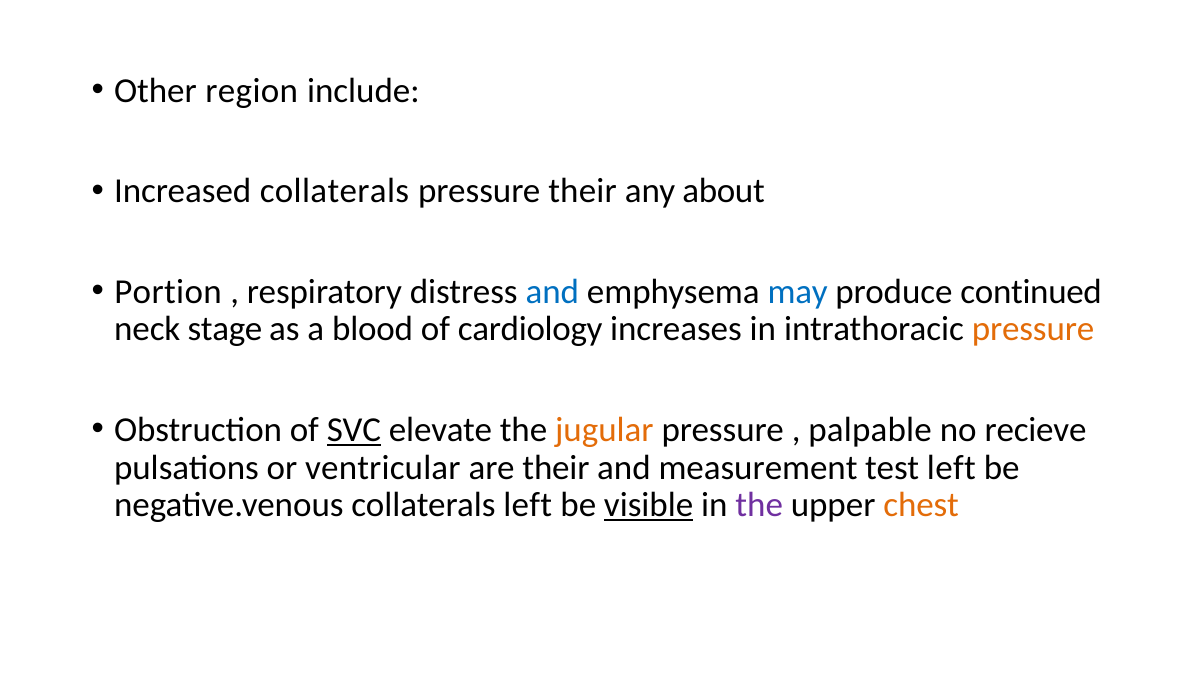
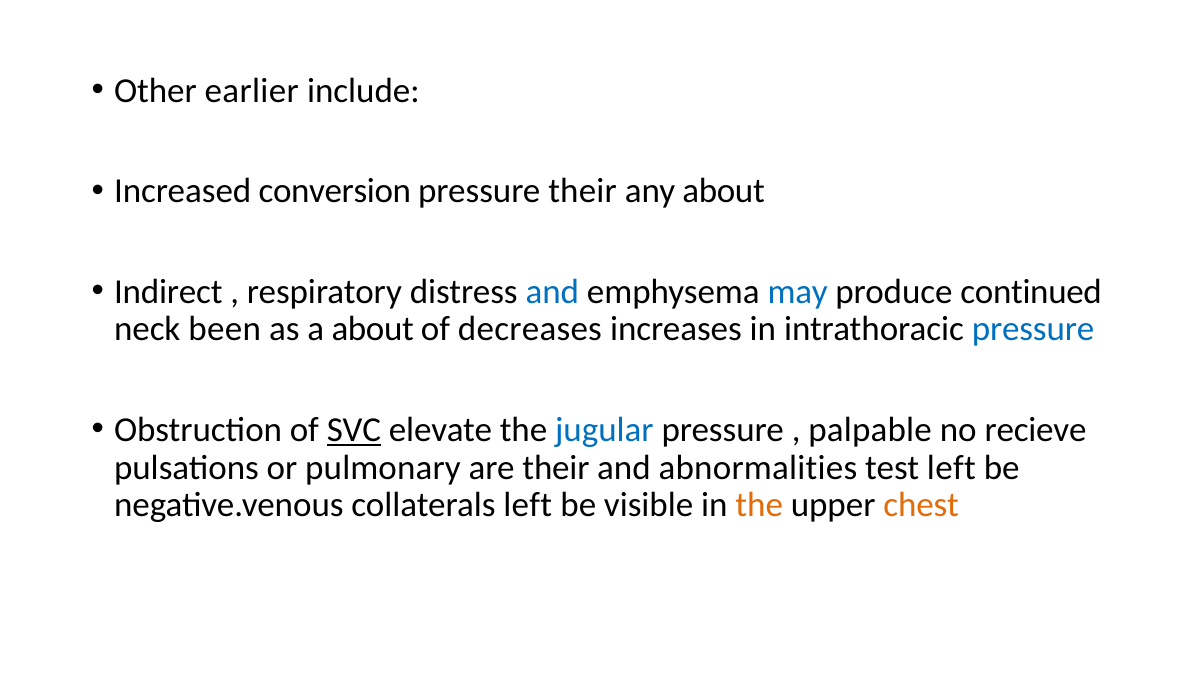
region: region -> earlier (252, 91)
Increased collaterals: collaterals -> conversion (335, 191)
Portion: Portion -> Indirect (168, 292)
stage: stage -> been (225, 330)
a blood: blood -> about (373, 330)
cardiology: cardiology -> decreases (530, 330)
pressure colour: orange -> blue (1033, 330)
jugular colour: orange -> blue (604, 430)
ventricular: ventricular -> pulmonary (383, 468)
measurement: measurement -> abnormalities (758, 468)
visible underline: present -> none (649, 506)
the colour: purple -> orange (759, 506)
